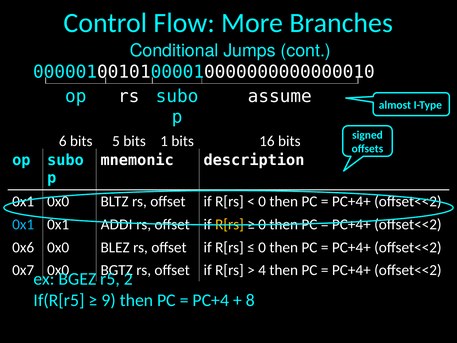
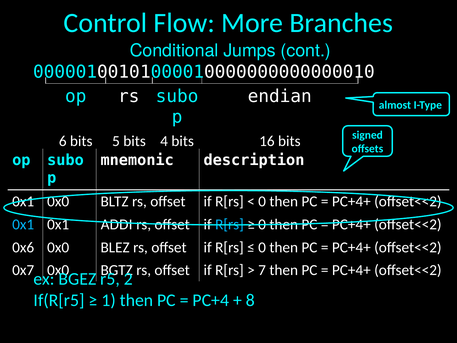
assume: assume -> endian (280, 96)
1: 1 -> 4 (164, 141)
R[rs colour: yellow -> light blue (229, 224)
4: 4 -> 7 (262, 270)
9: 9 -> 1 (109, 300)
